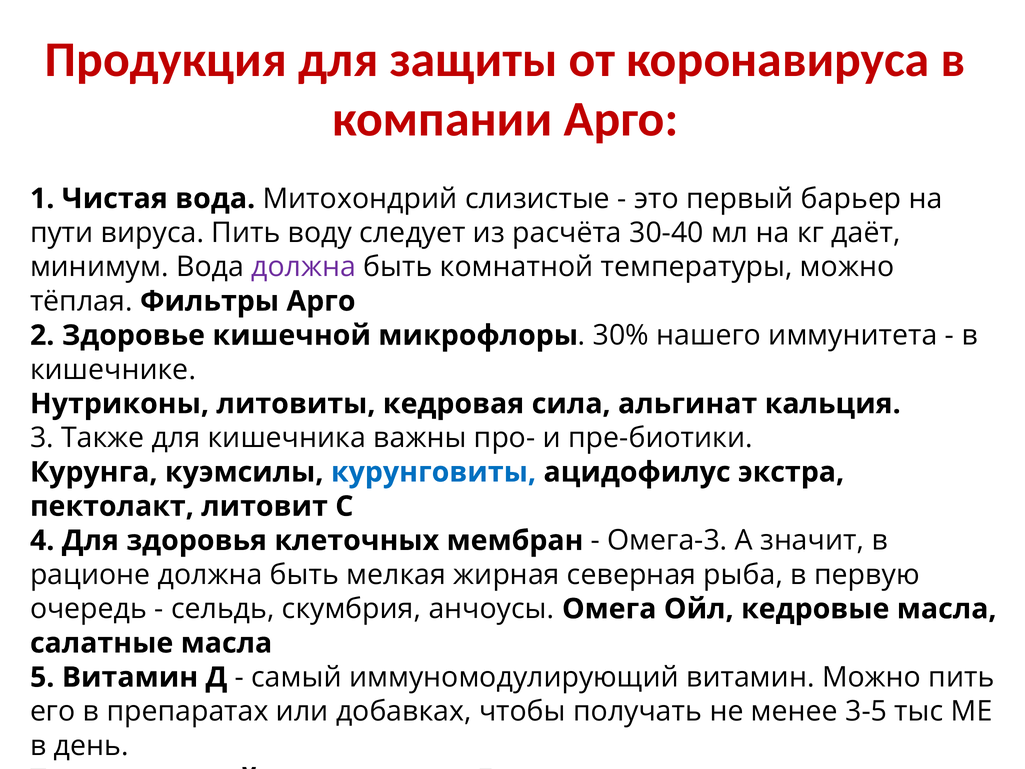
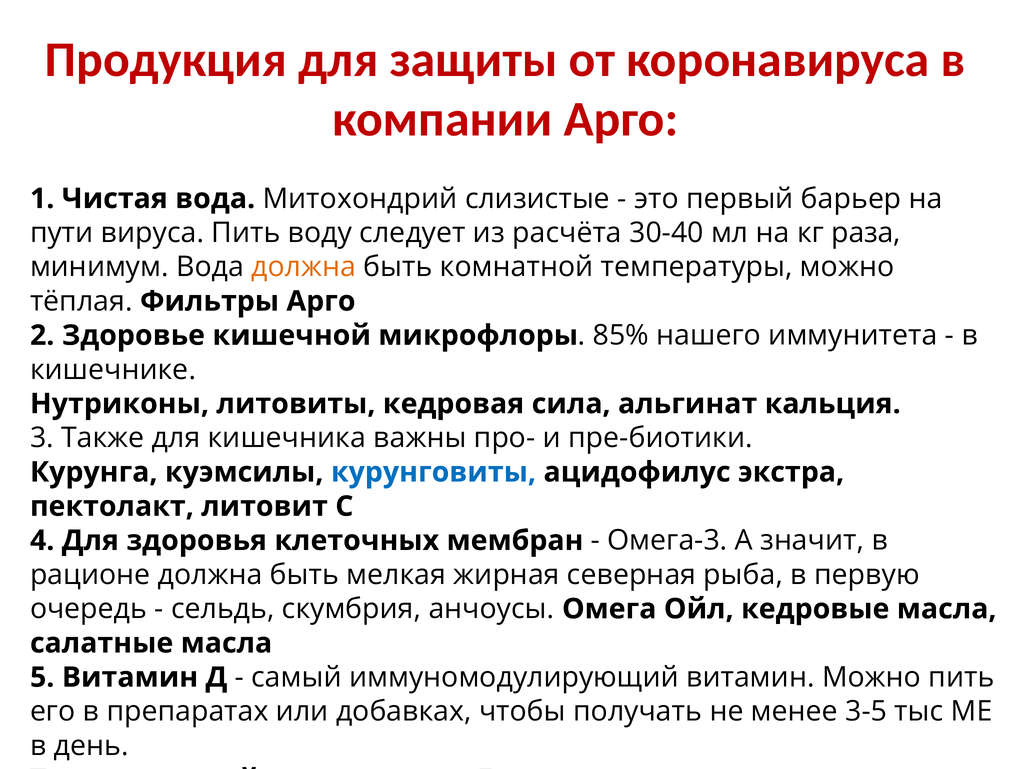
даёт: даёт -> раза (866, 233)
должна colour: purple -> orange (304, 267)
30%: 30% -> 85% (621, 335)
